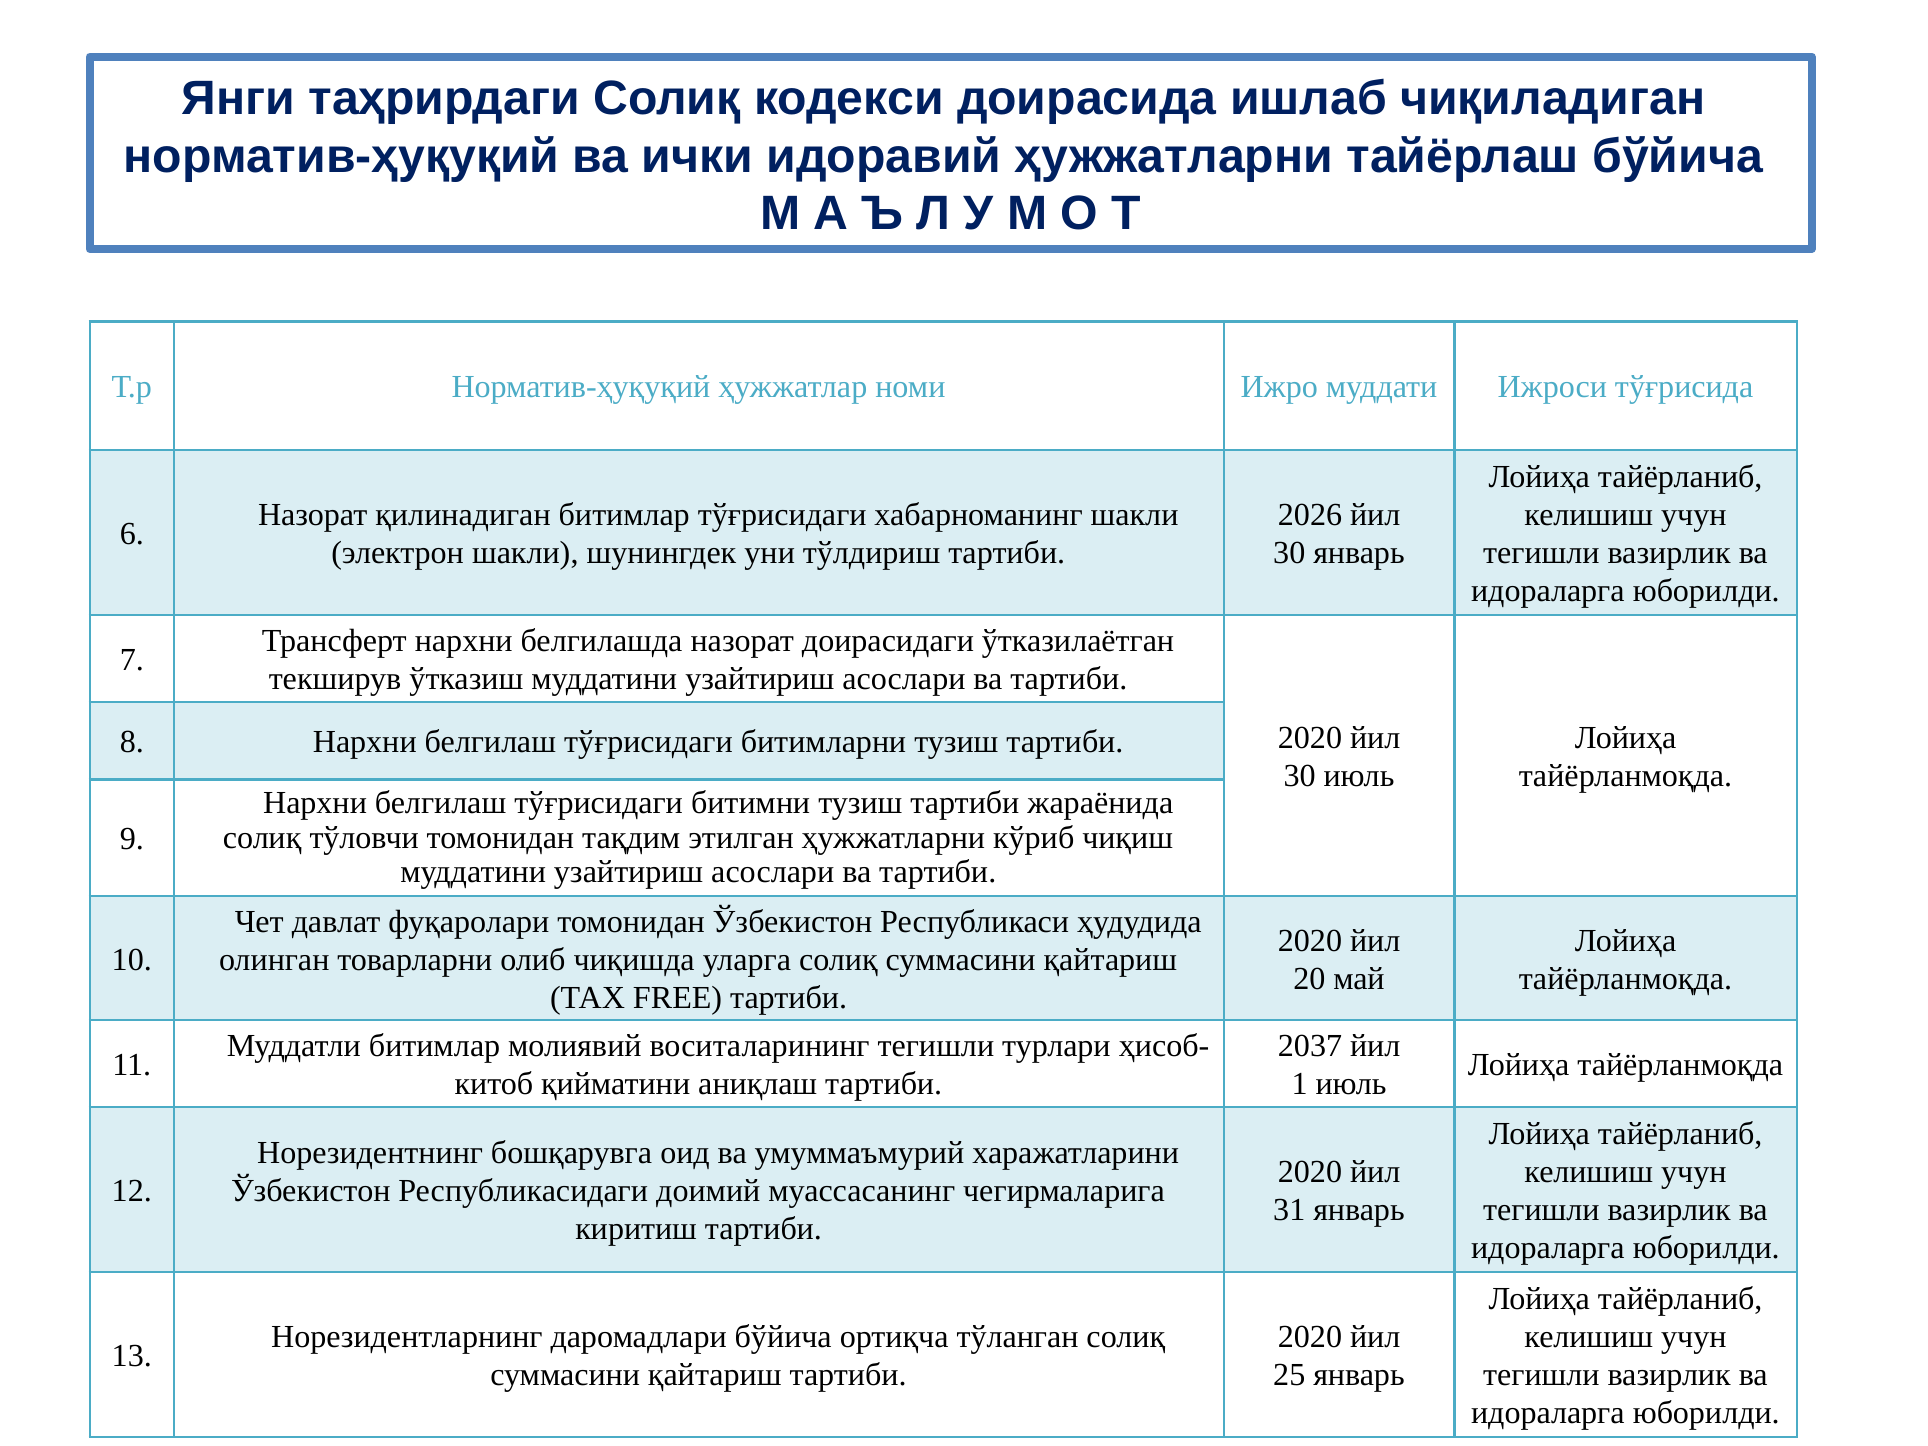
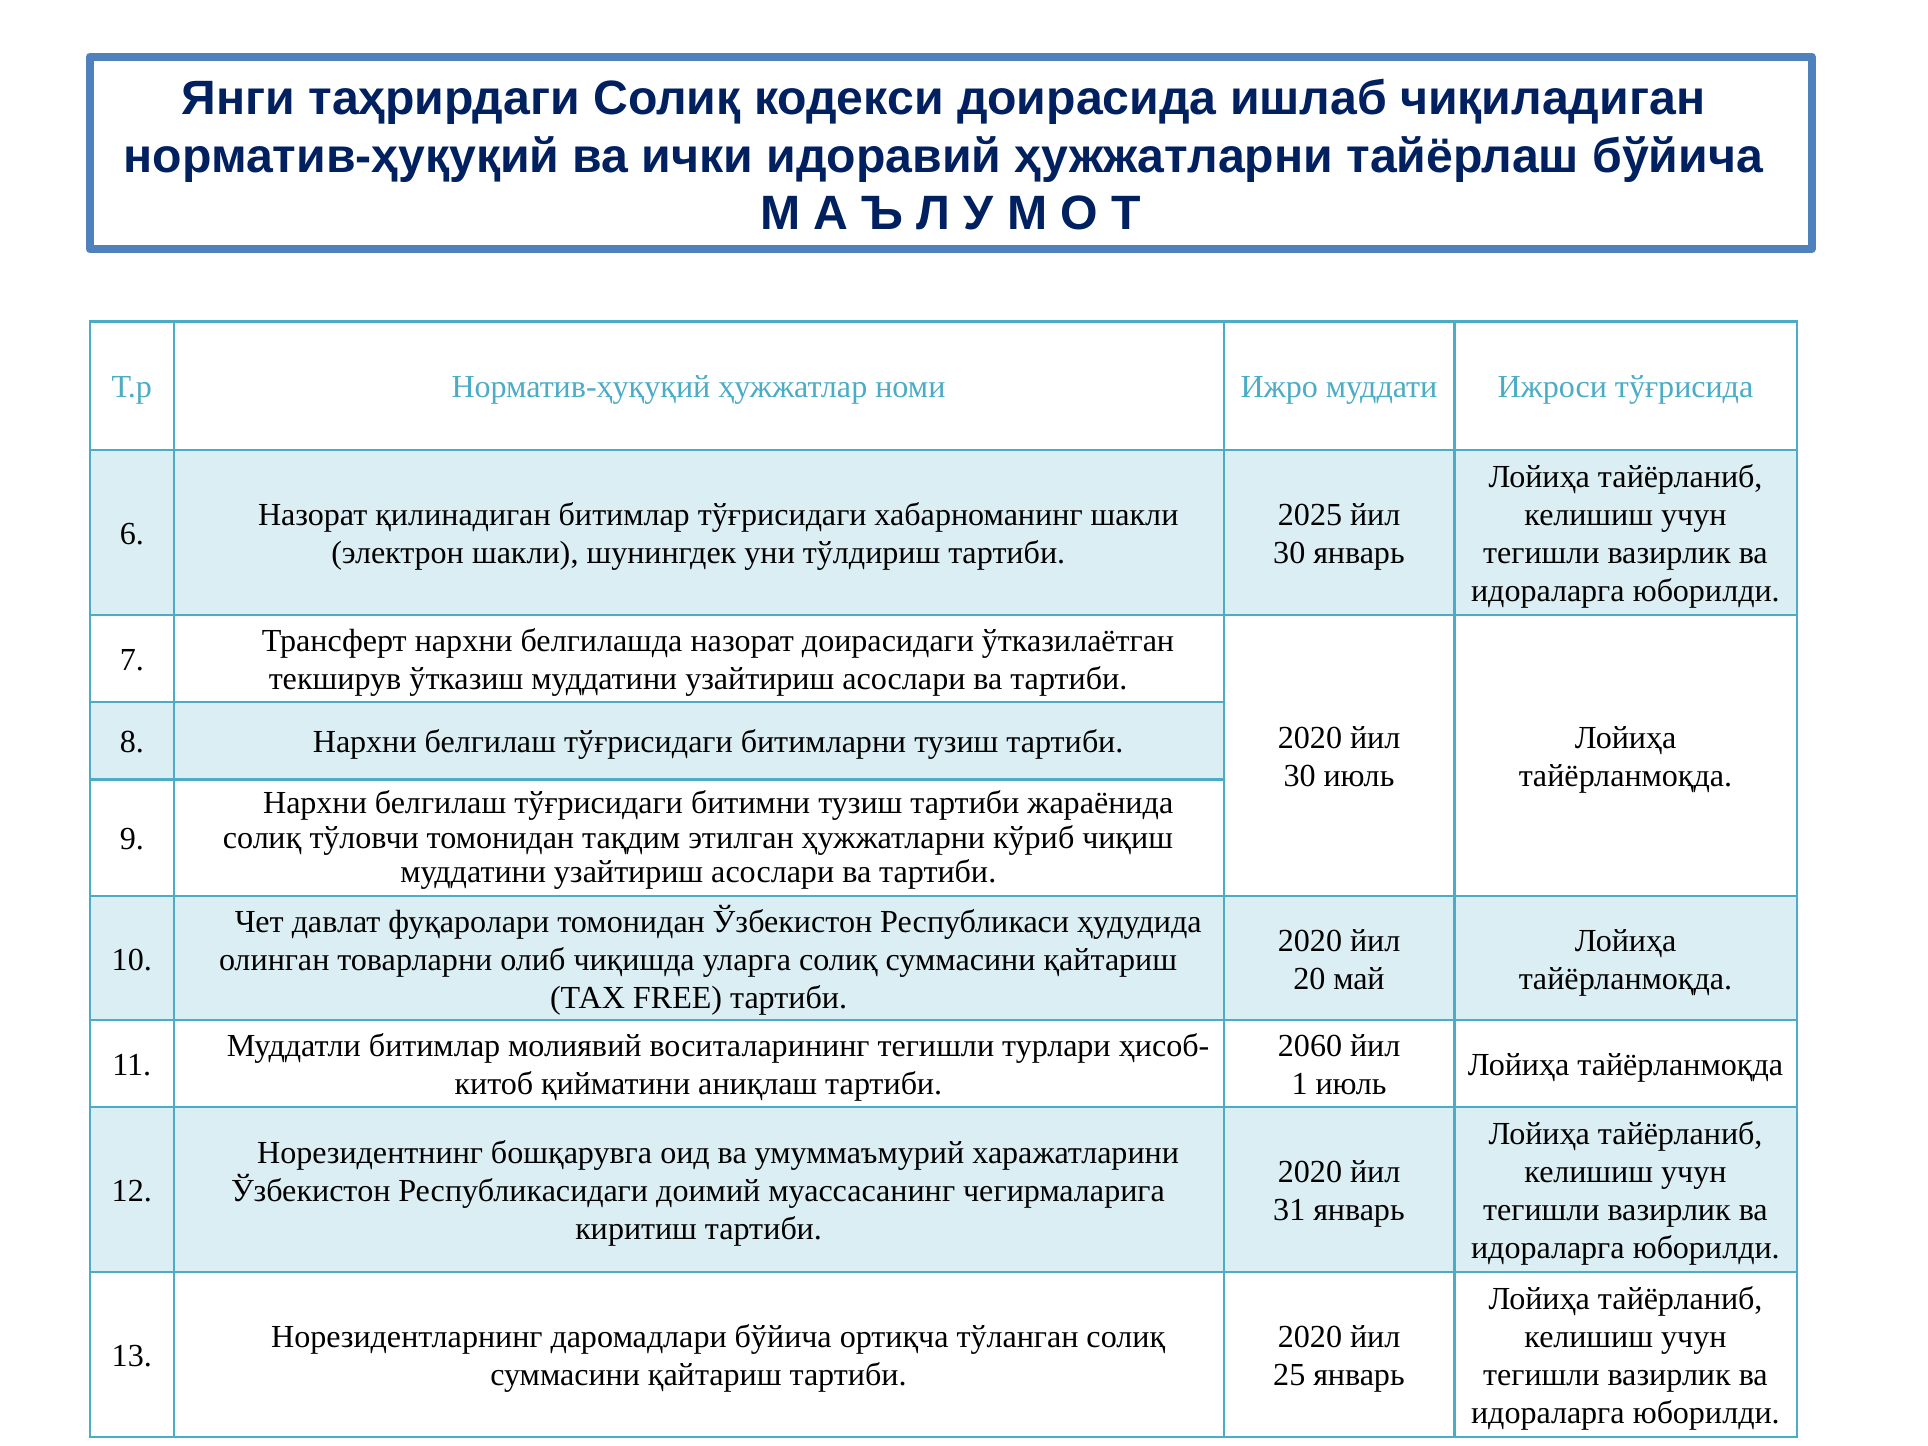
2026: 2026 -> 2025 (1310, 515)
2037: 2037 -> 2060 (1310, 1046)
